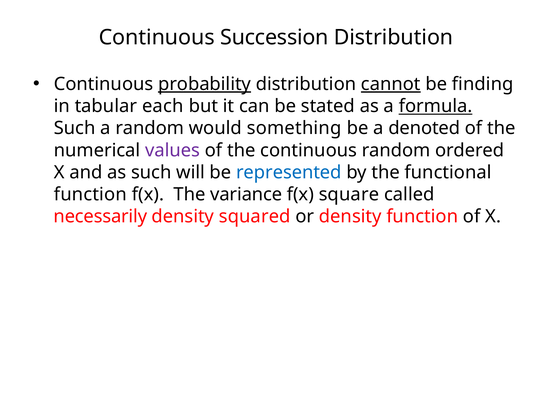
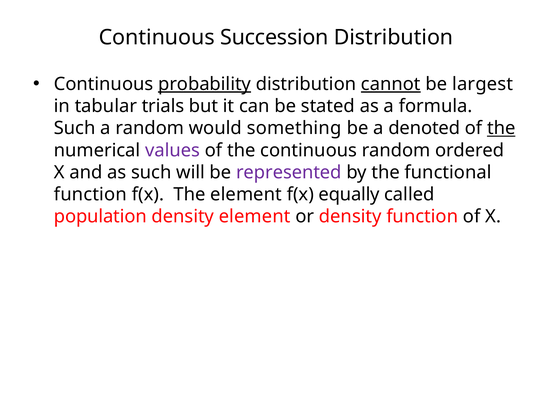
finding: finding -> largest (483, 84)
each: each -> trials (163, 106)
formula underline: present -> none (436, 106)
the underline: none -> present (501, 128)
represented colour: blue -> purple (289, 172)
The variance: variance -> element (246, 194)
square: square -> equally (349, 194)
necessarily: necessarily -> population (100, 217)
density squared: squared -> element (255, 217)
